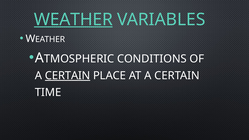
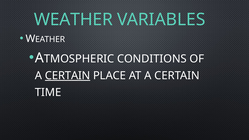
WEATHER underline: present -> none (73, 19)
